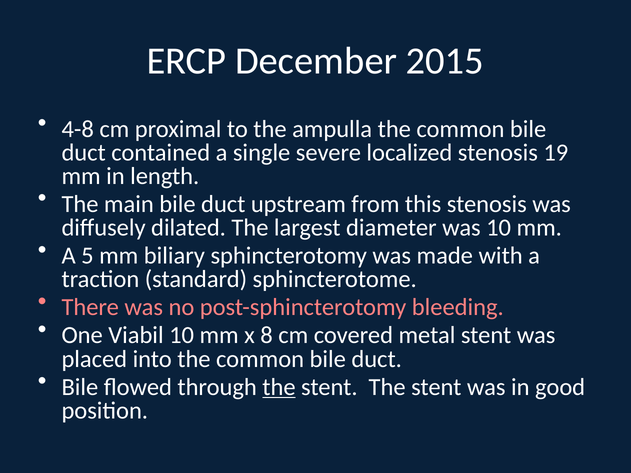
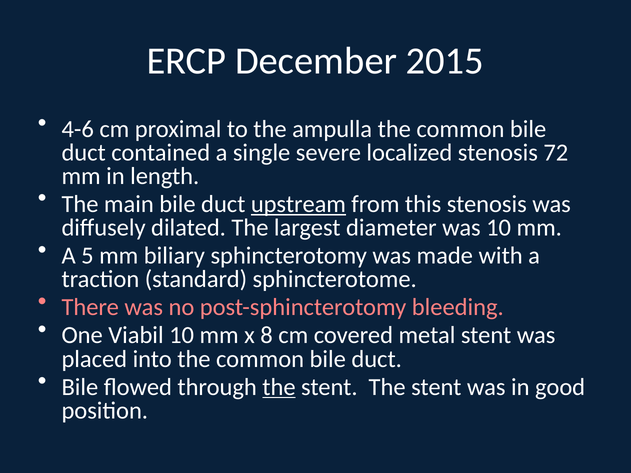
4-8: 4-8 -> 4-6 (78, 129)
19: 19 -> 72 (556, 153)
upstream underline: none -> present (298, 204)
